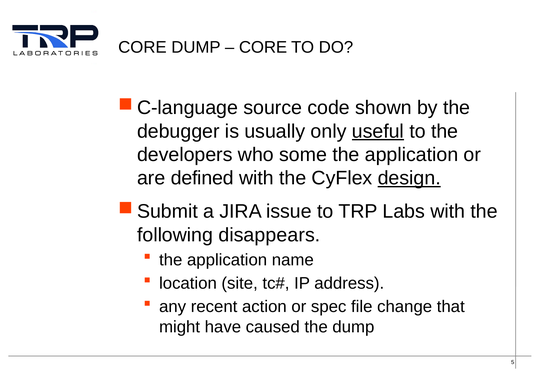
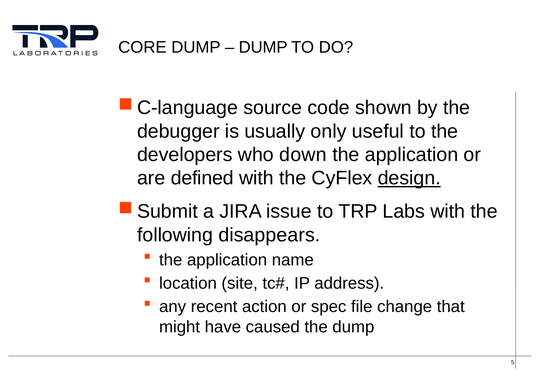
CORE: CORE -> DUMP (263, 47)
useful underline: present -> none (378, 131)
some: some -> down (303, 155)
